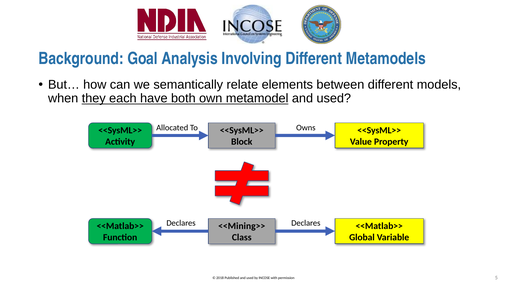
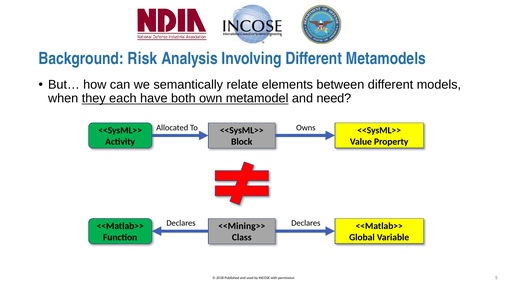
Goal: Goal -> Risk (142, 58)
metamodel and used: used -> need (334, 98)
